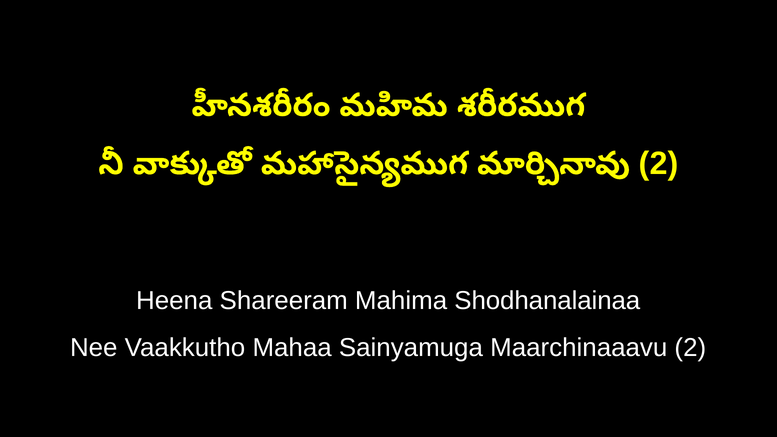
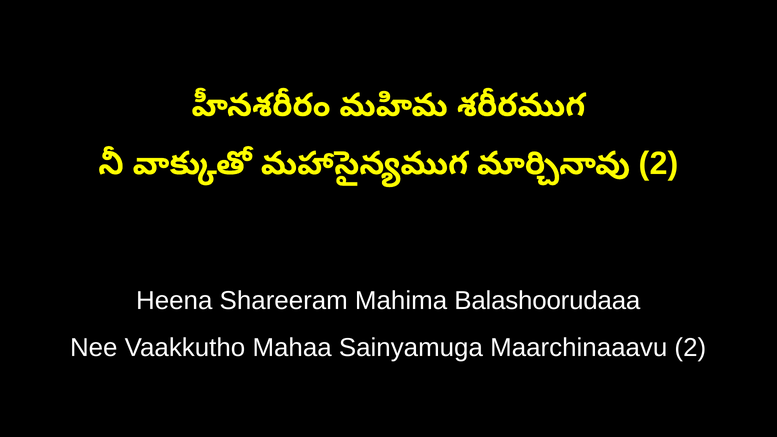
Shodhanalainaa: Shodhanalainaa -> Balashoorudaaa (547, 301)
